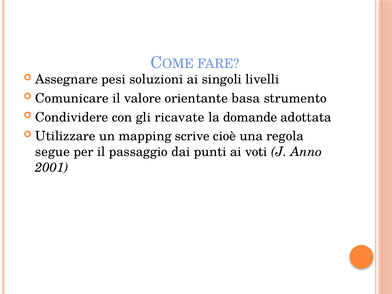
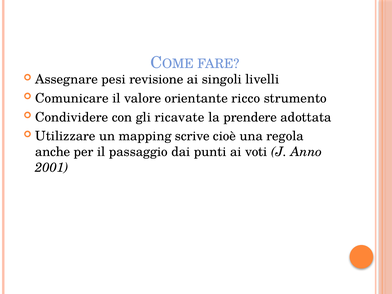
soluzioni: soluzioni -> revisione (156, 79)
basa: basa -> ricco (246, 98)
domande: domande -> prendere (250, 117)
segue: segue -> anche (53, 152)
